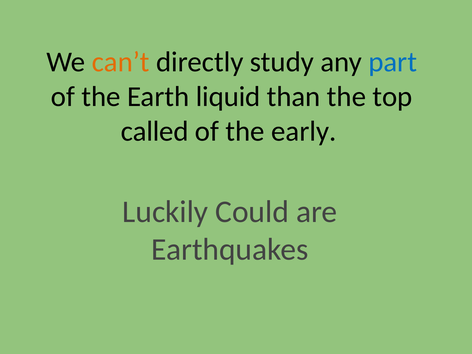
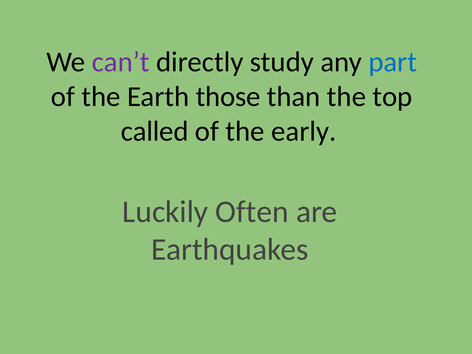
can’t colour: orange -> purple (121, 62)
liquid: liquid -> those (228, 97)
Could: Could -> Often (252, 212)
